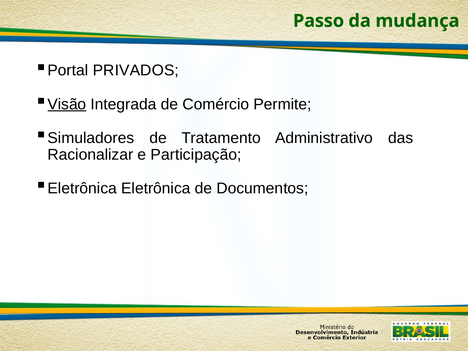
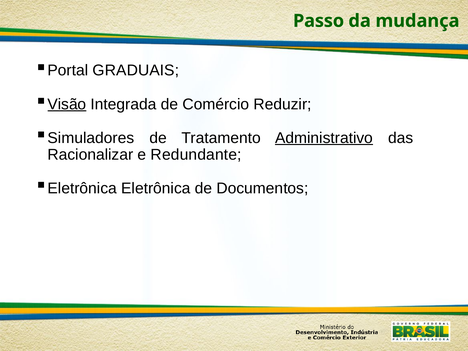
PRIVADOS: PRIVADOS -> GRADUAIS (136, 71)
Permite: Permite -> Reduzir (283, 104)
Administrativo underline: none -> present (324, 138)
Participação: Participação -> Redundante (196, 155)
